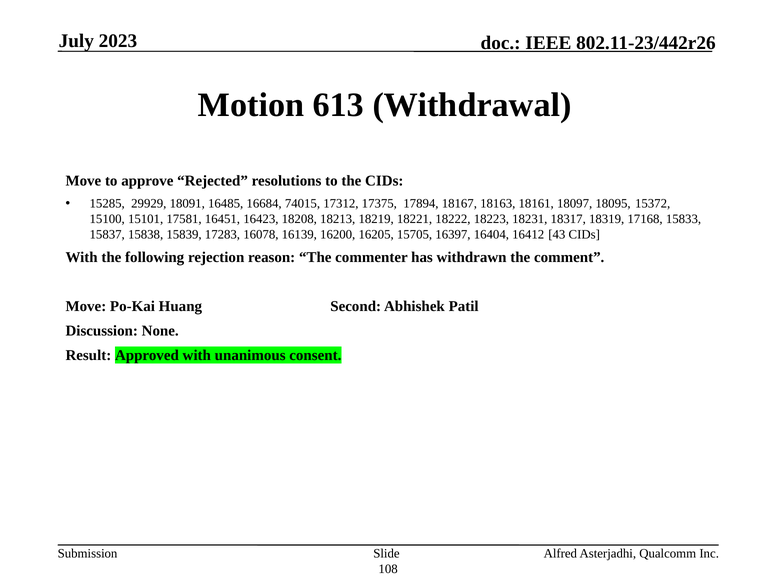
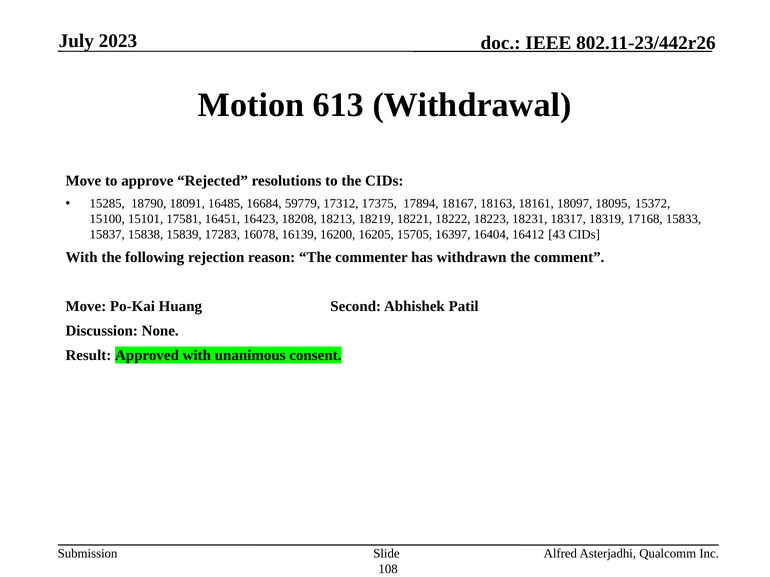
29929: 29929 -> 18790 (149, 204)
74015: 74015 -> 59779 (302, 204)
